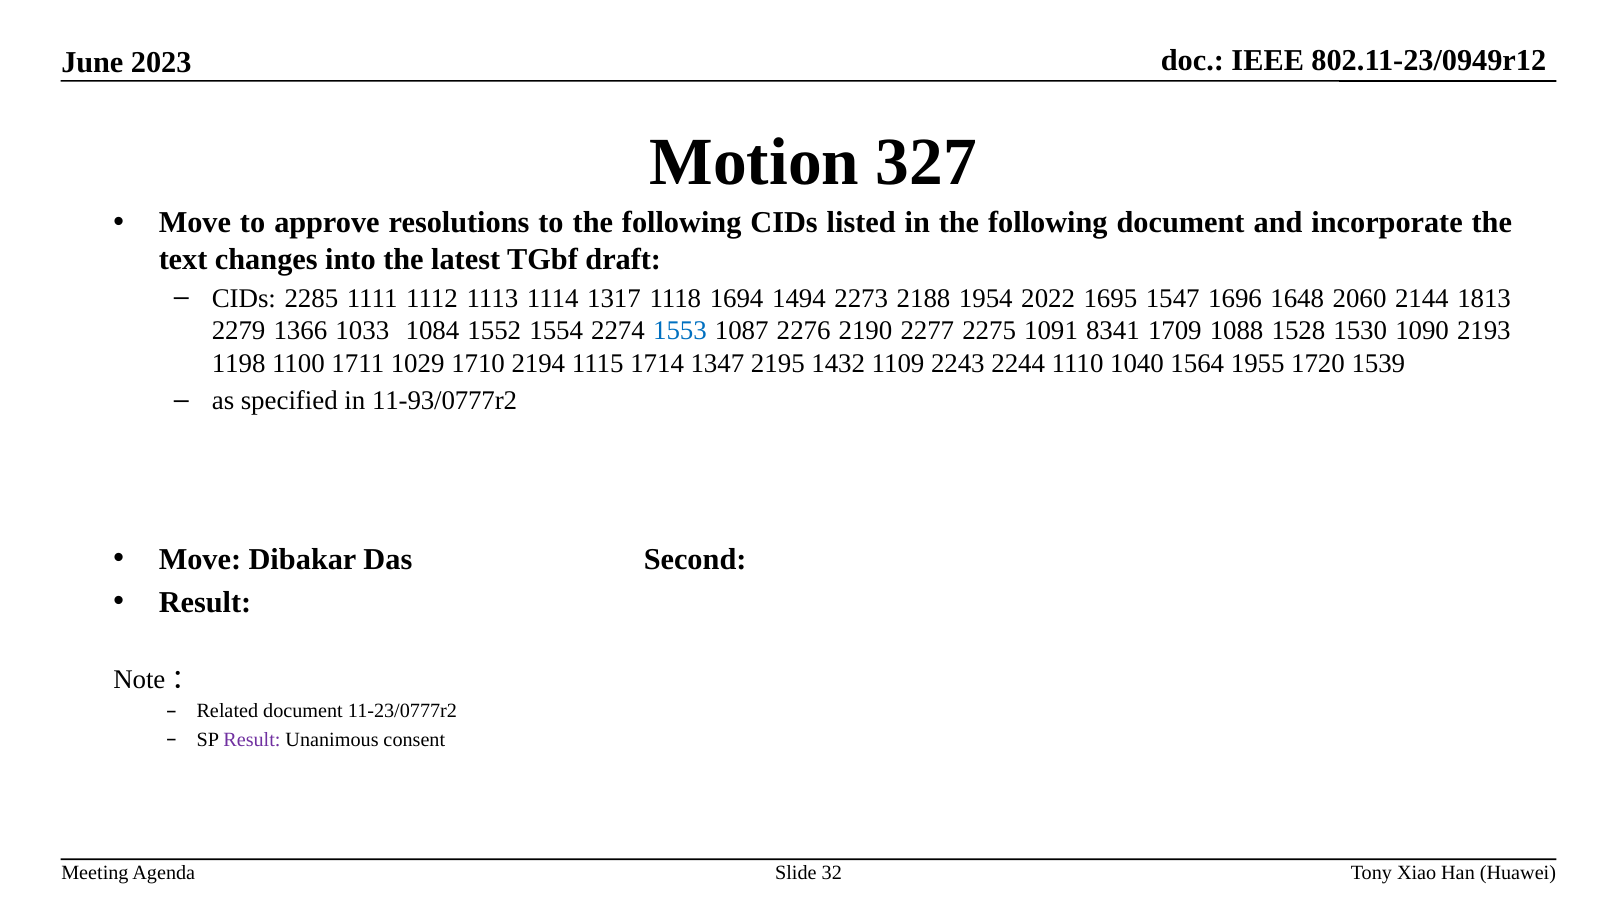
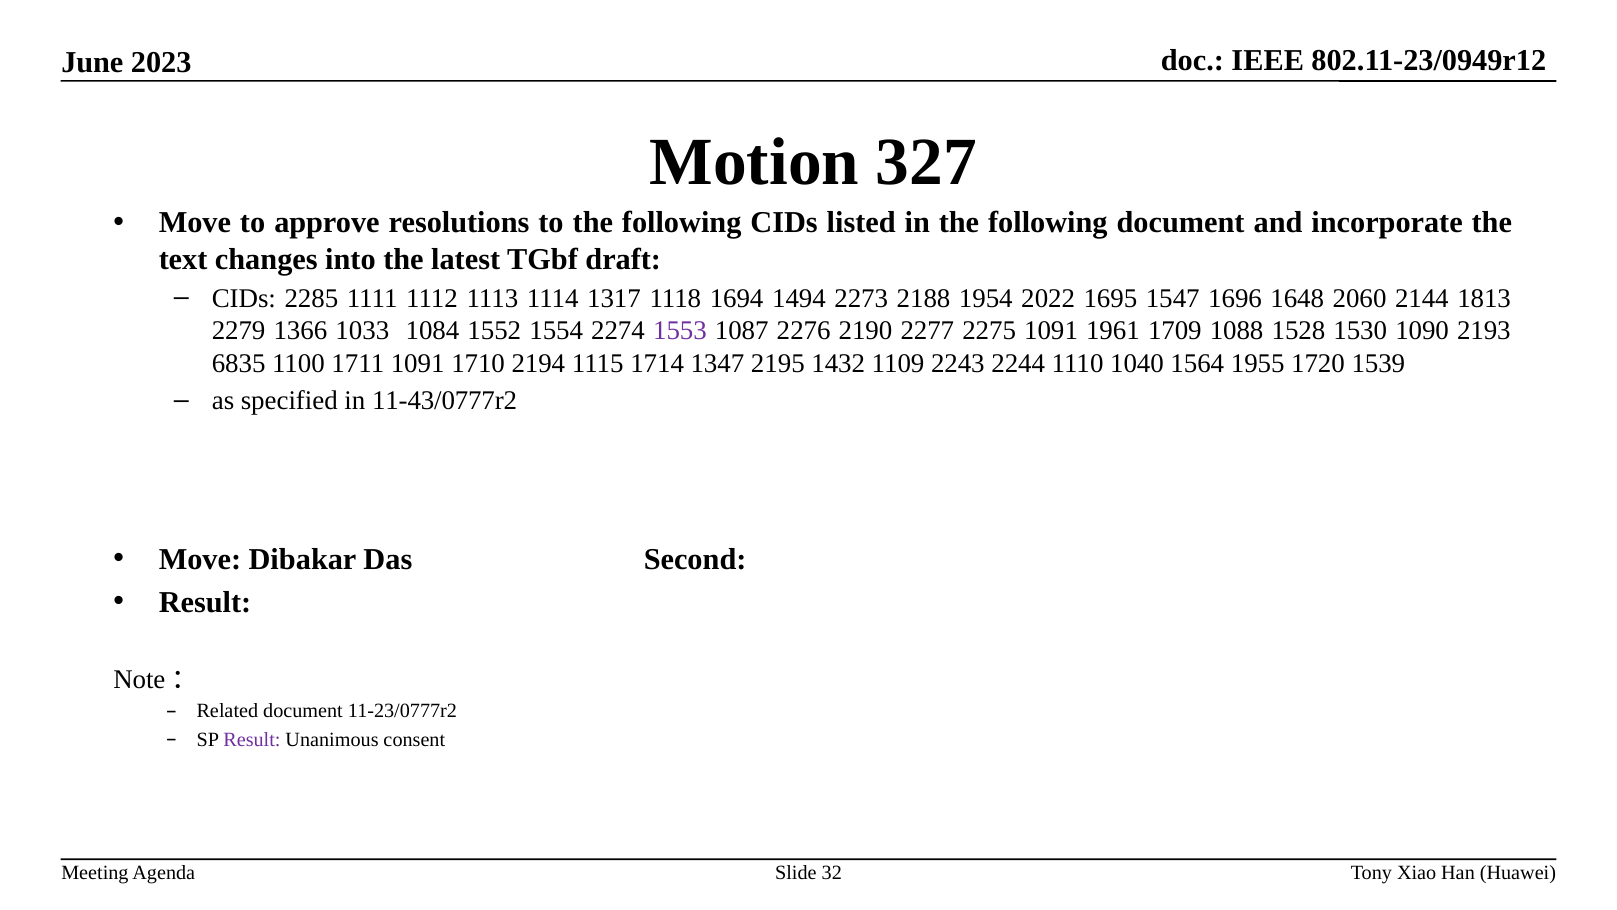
1553 colour: blue -> purple (680, 331)
8341: 8341 -> 1961 (1113, 331)
1198: 1198 -> 6835 (239, 363)
1711 1029: 1029 -> 1091 (418, 363)
11-93/0777r2: 11-93/0777r2 -> 11-43/0777r2 (445, 401)
